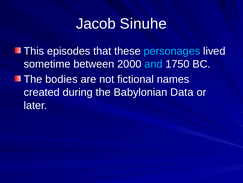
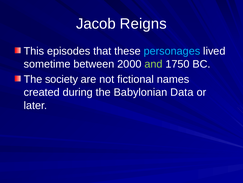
Sinuhe: Sinuhe -> Reigns (143, 24)
and colour: light blue -> light green (153, 64)
bodies: bodies -> society (62, 79)
